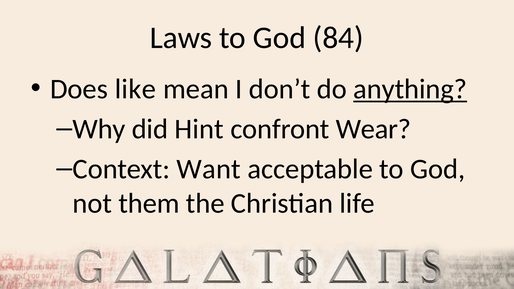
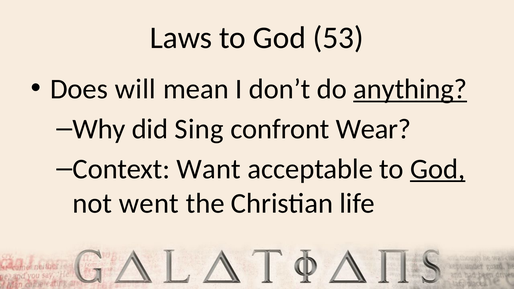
84: 84 -> 53 (338, 38)
like: like -> will (135, 89)
Hint: Hint -> Sing (199, 129)
God underline: none -> present (438, 169)
them: them -> went (149, 203)
